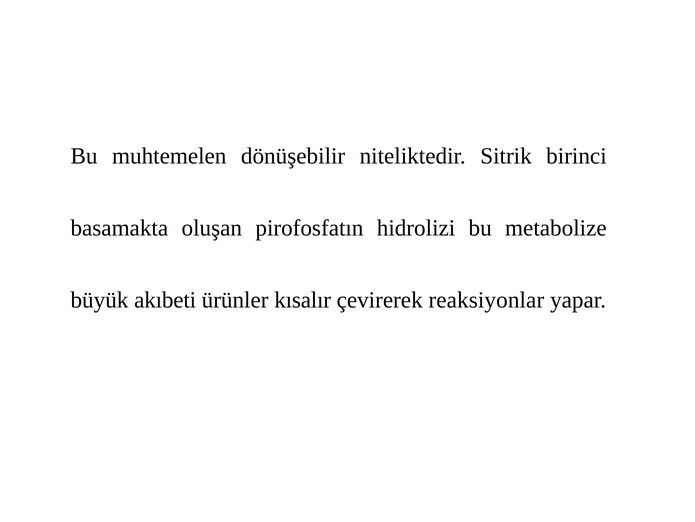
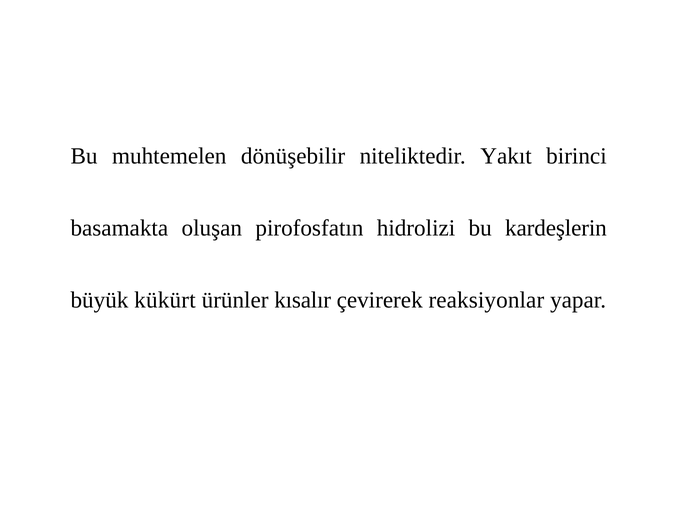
Sitrik: Sitrik -> Yakıt (506, 156)
metabolize: metabolize -> kardeşlerin (556, 228)
akıbeti: akıbeti -> kükürt (165, 300)
